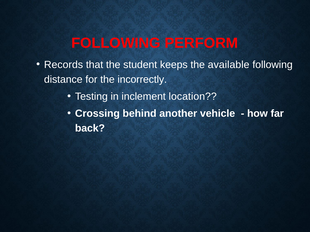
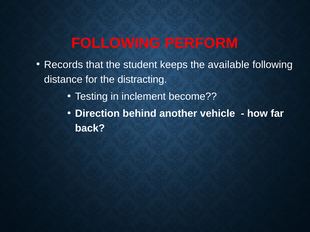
incorrectly: incorrectly -> distracting (142, 80)
location: location -> become (193, 97)
Crossing: Crossing -> Direction (97, 114)
